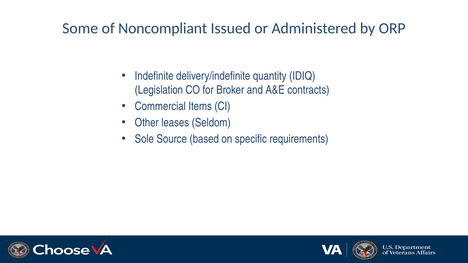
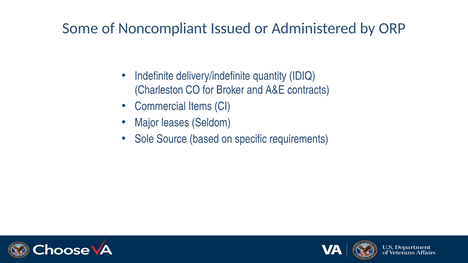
Legislation: Legislation -> Charleston (159, 90)
Other: Other -> Major (147, 123)
